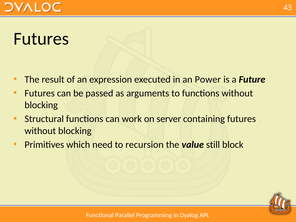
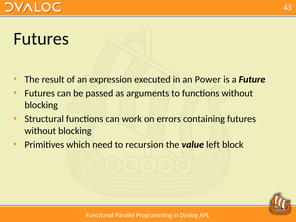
server: server -> errors (169, 119)
still: still -> left (213, 145)
